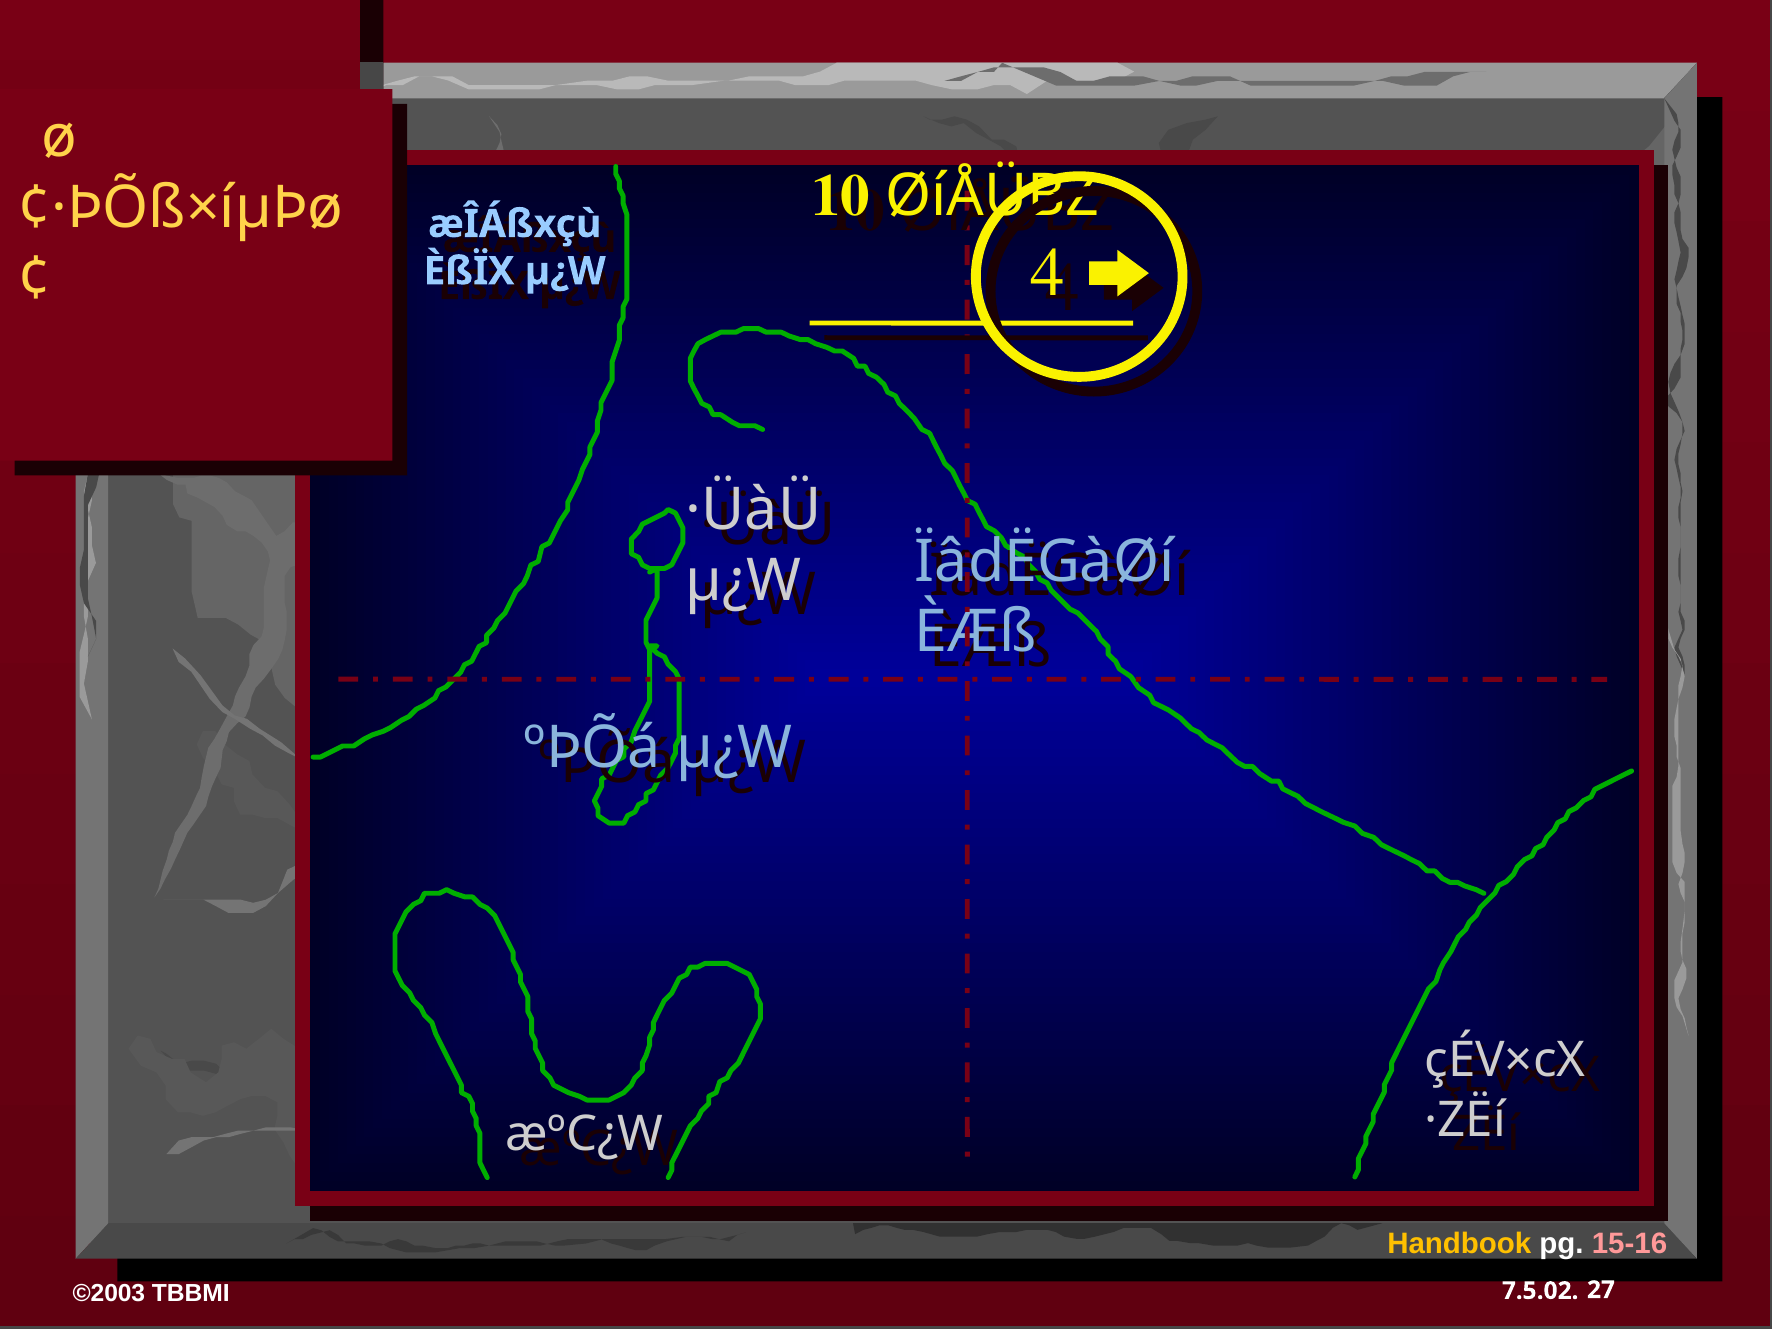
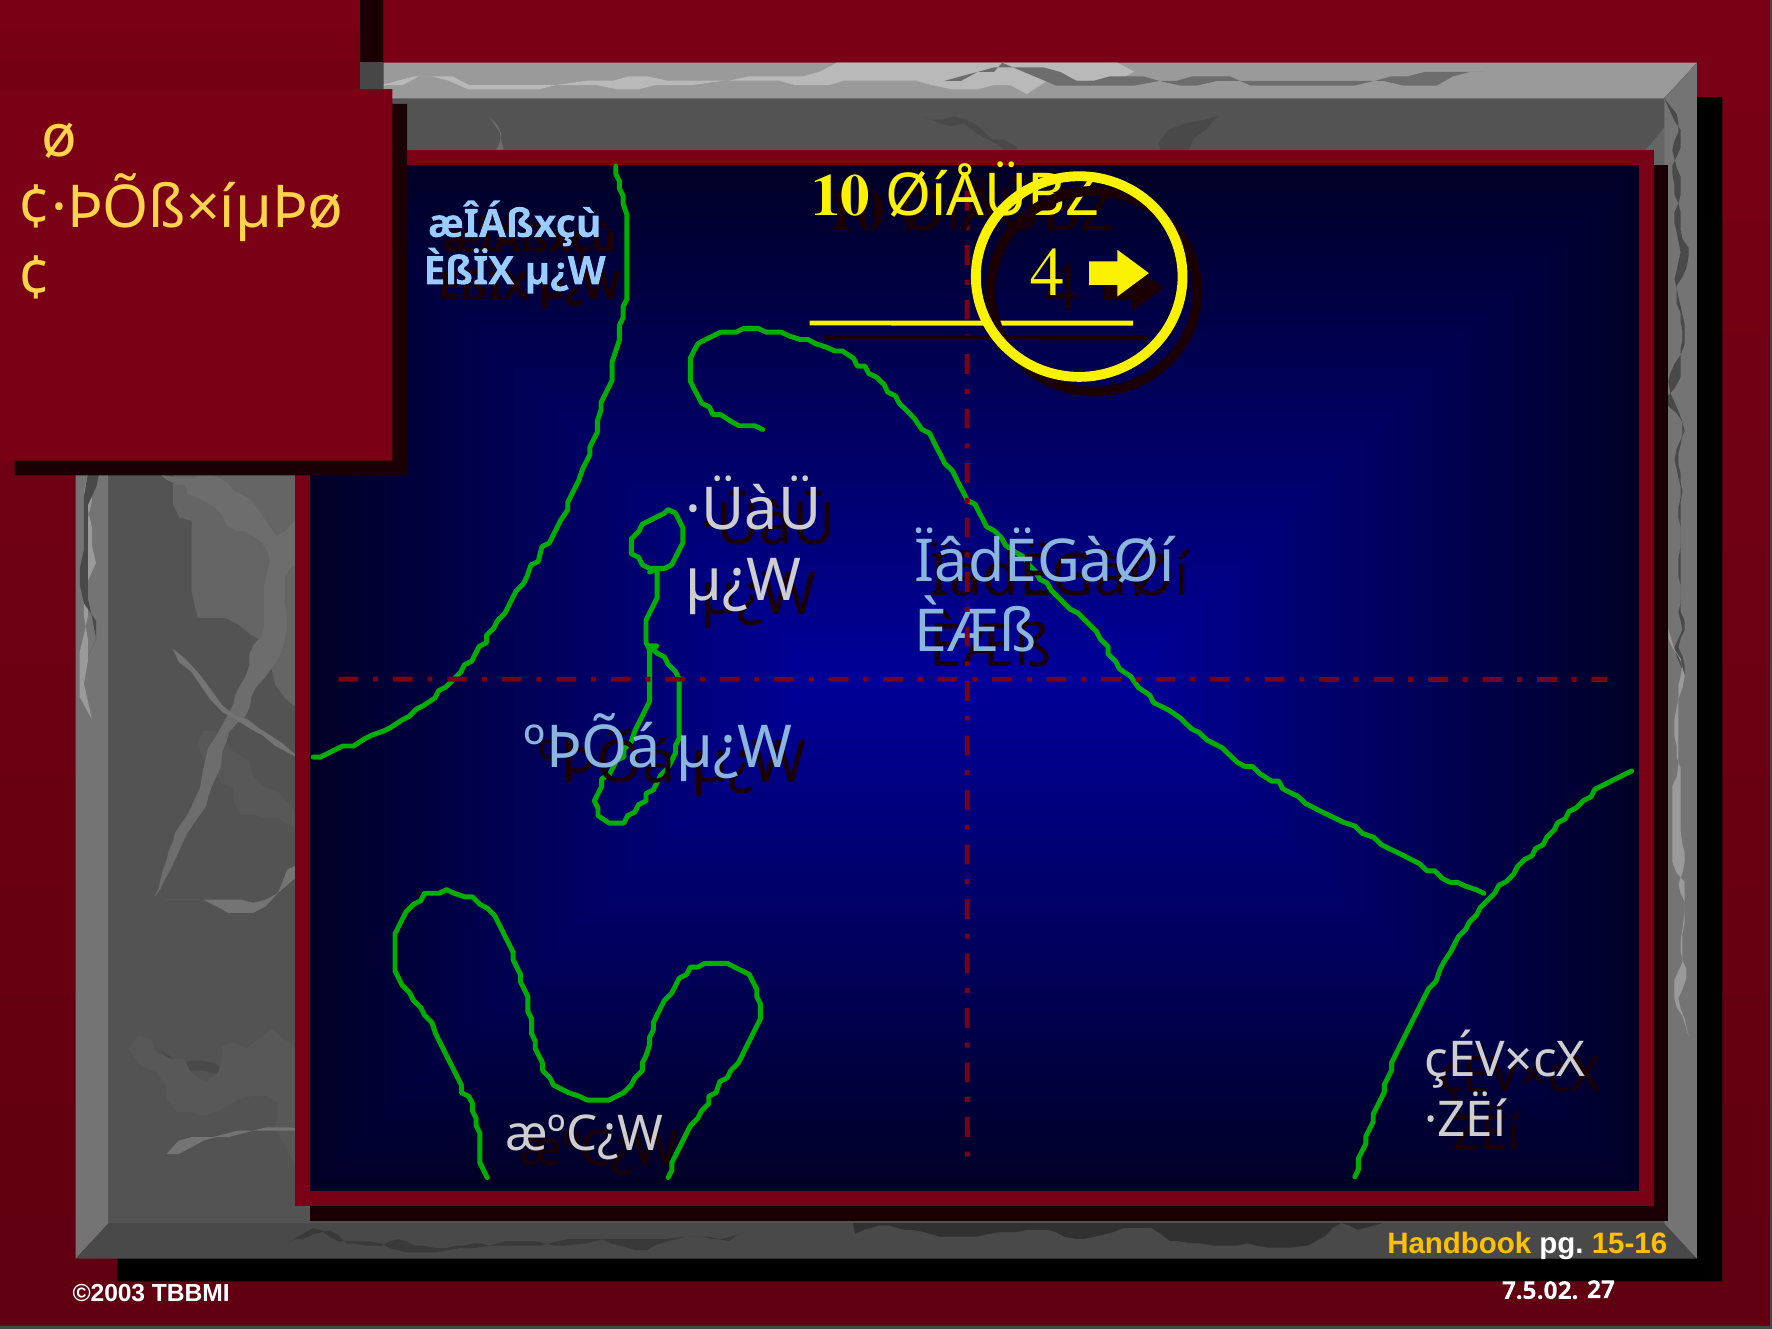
15-16 colour: pink -> yellow (1630, 1243)
